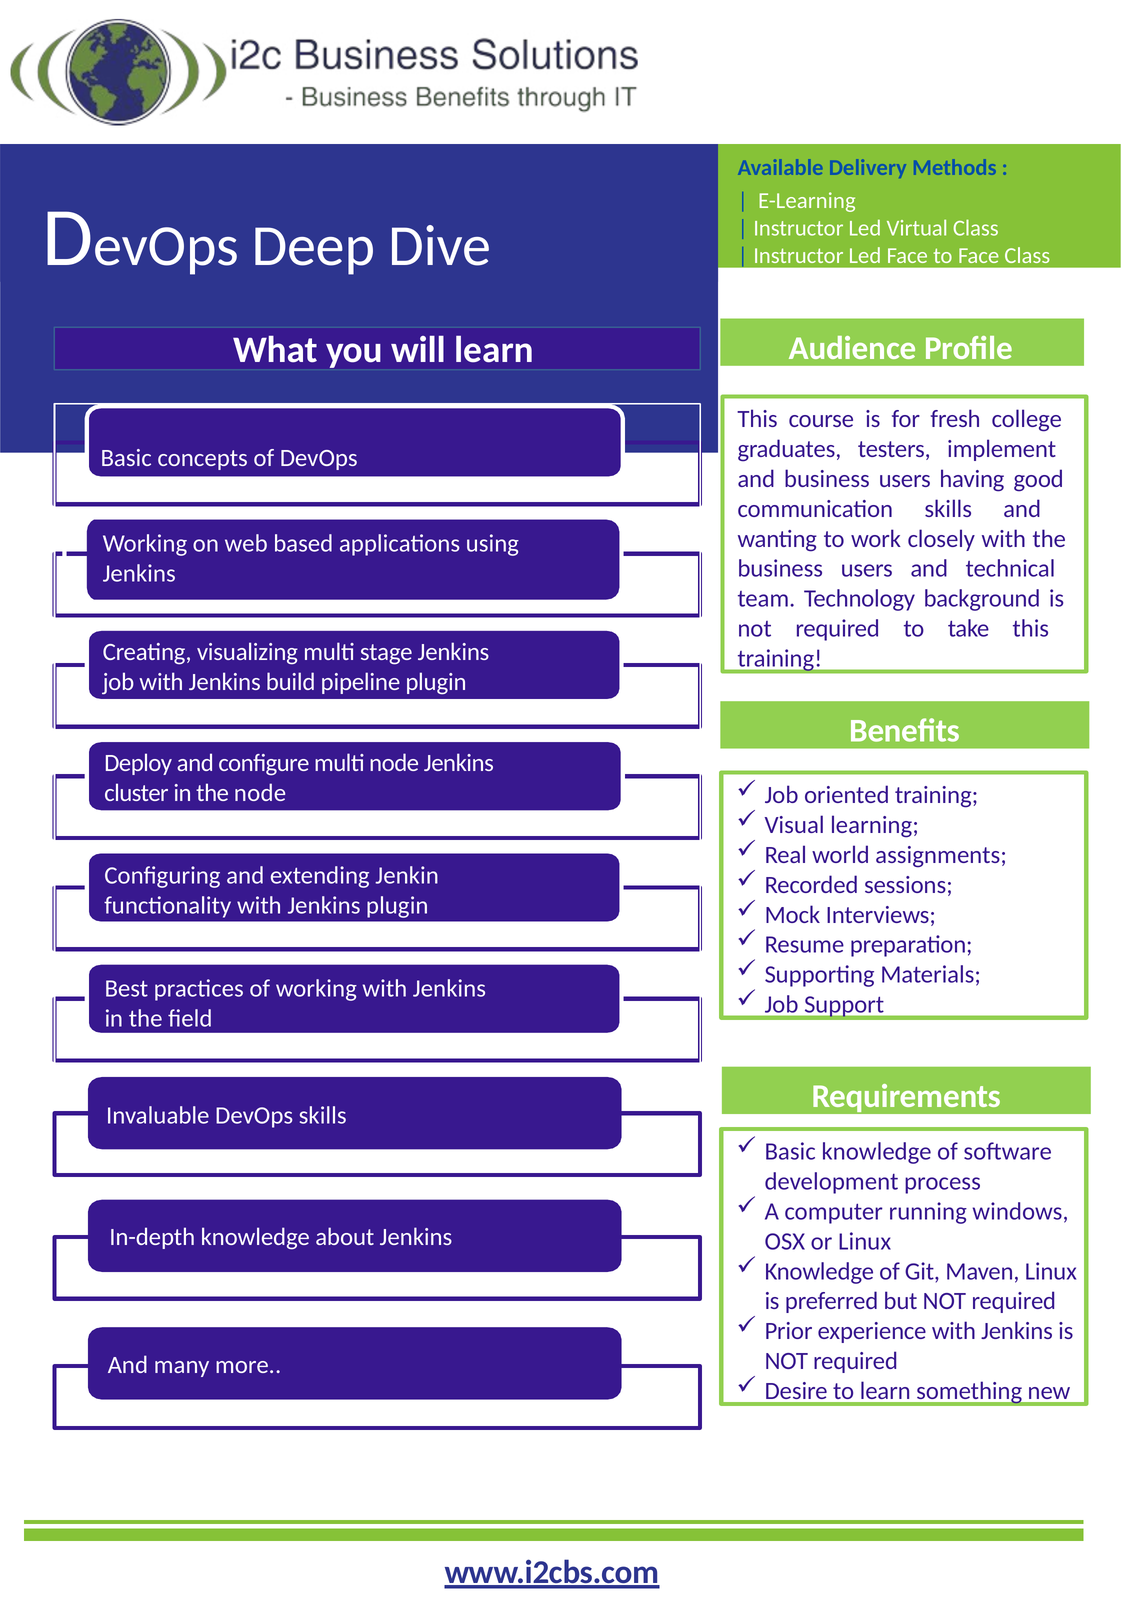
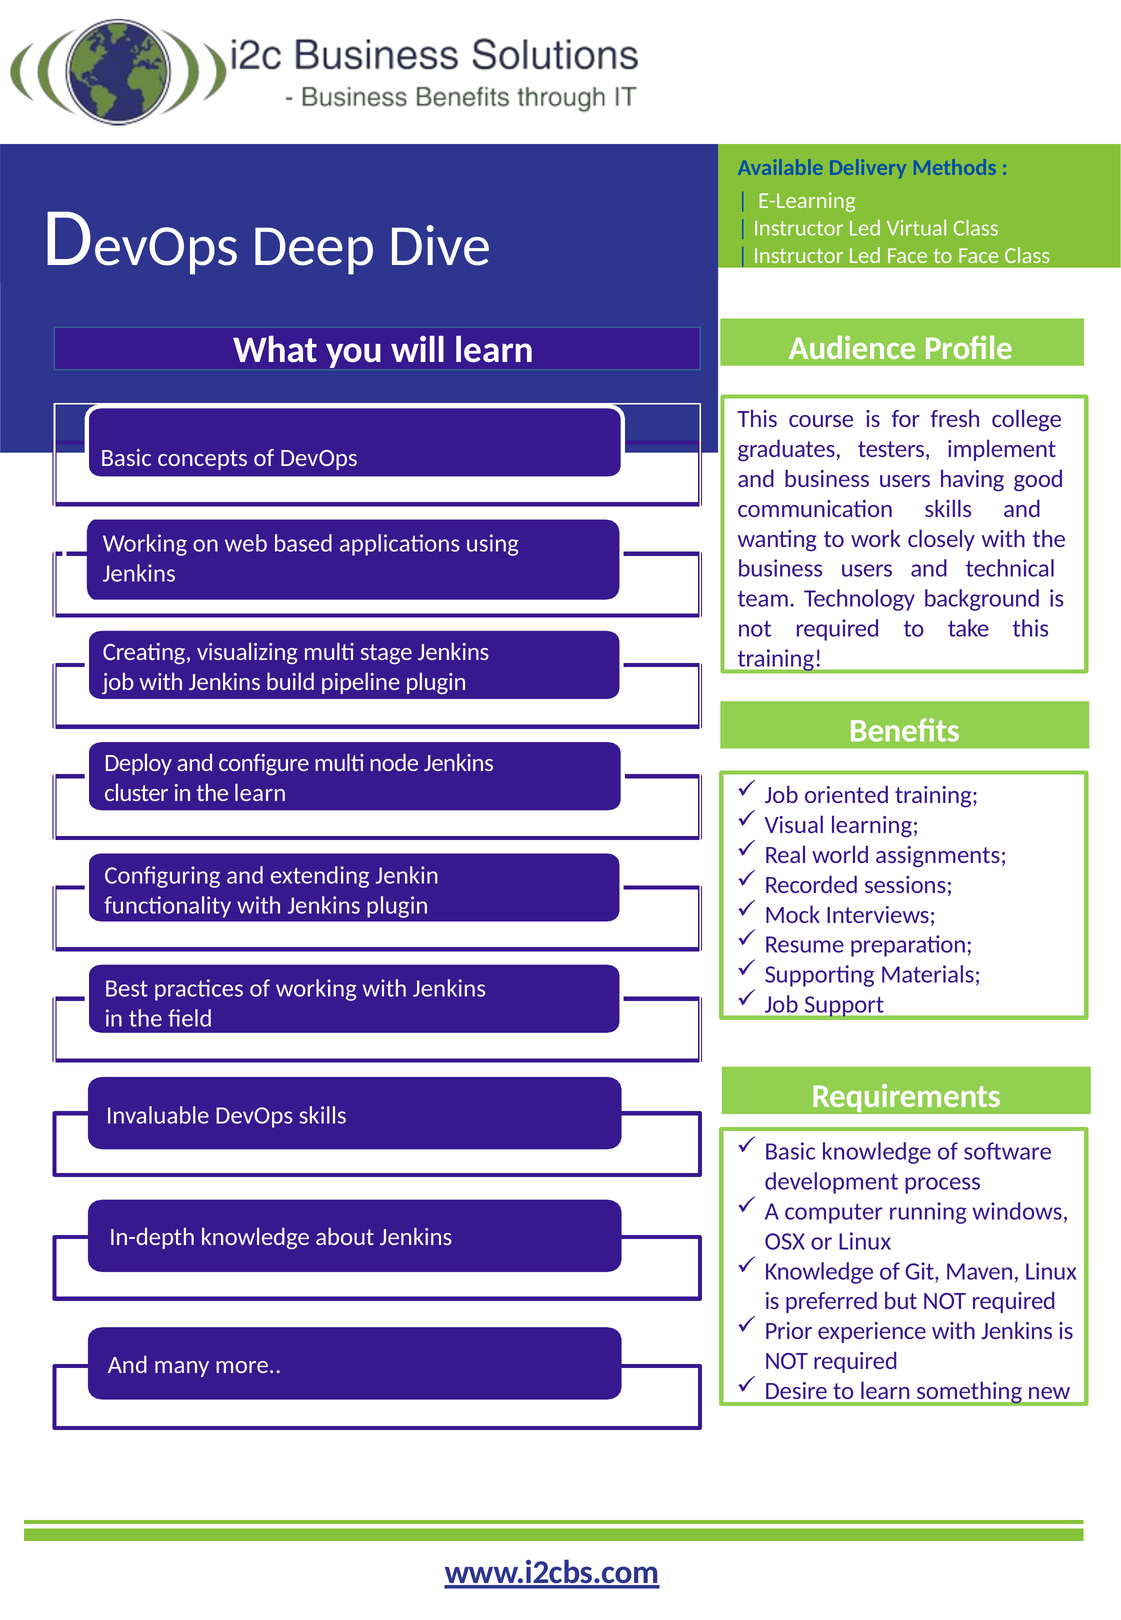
the node: node -> learn (260, 793)
